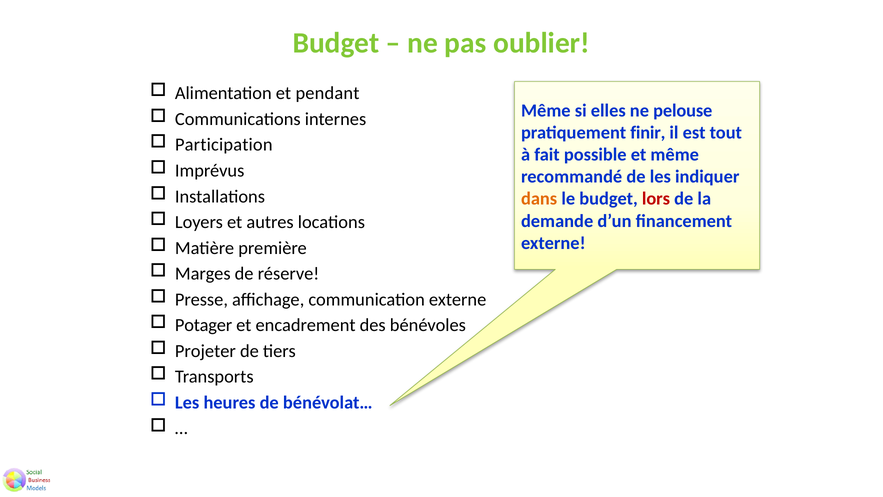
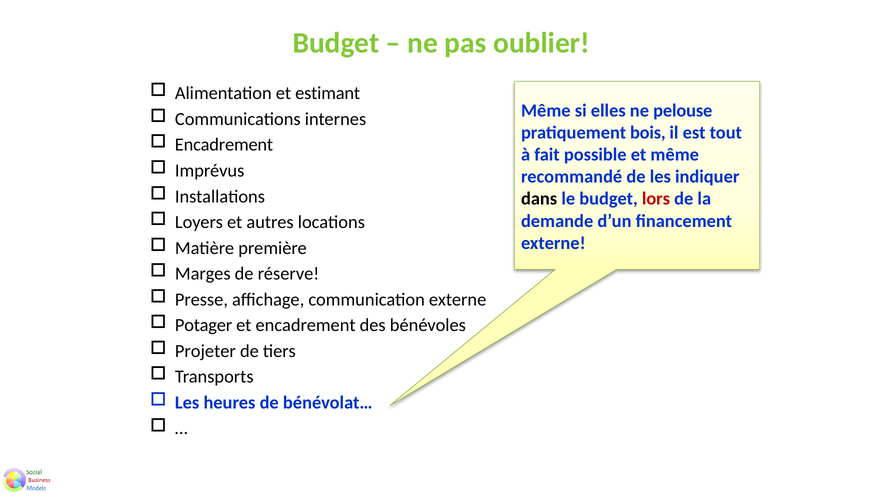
pendant: pendant -> estimant (328, 93)
finir: finir -> bois (648, 132)
Participation: Participation -> Encadrement (224, 145)
dans colour: orange -> black (539, 199)
